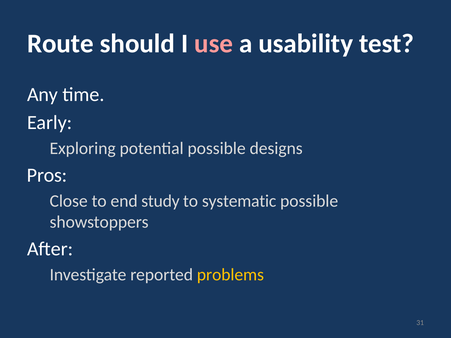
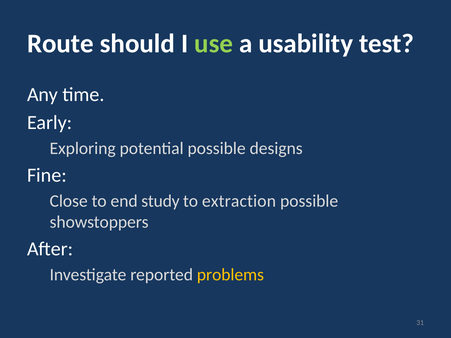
use colour: pink -> light green (214, 44)
Pros: Pros -> Fine (47, 175)
systematic: systematic -> extraction (239, 201)
